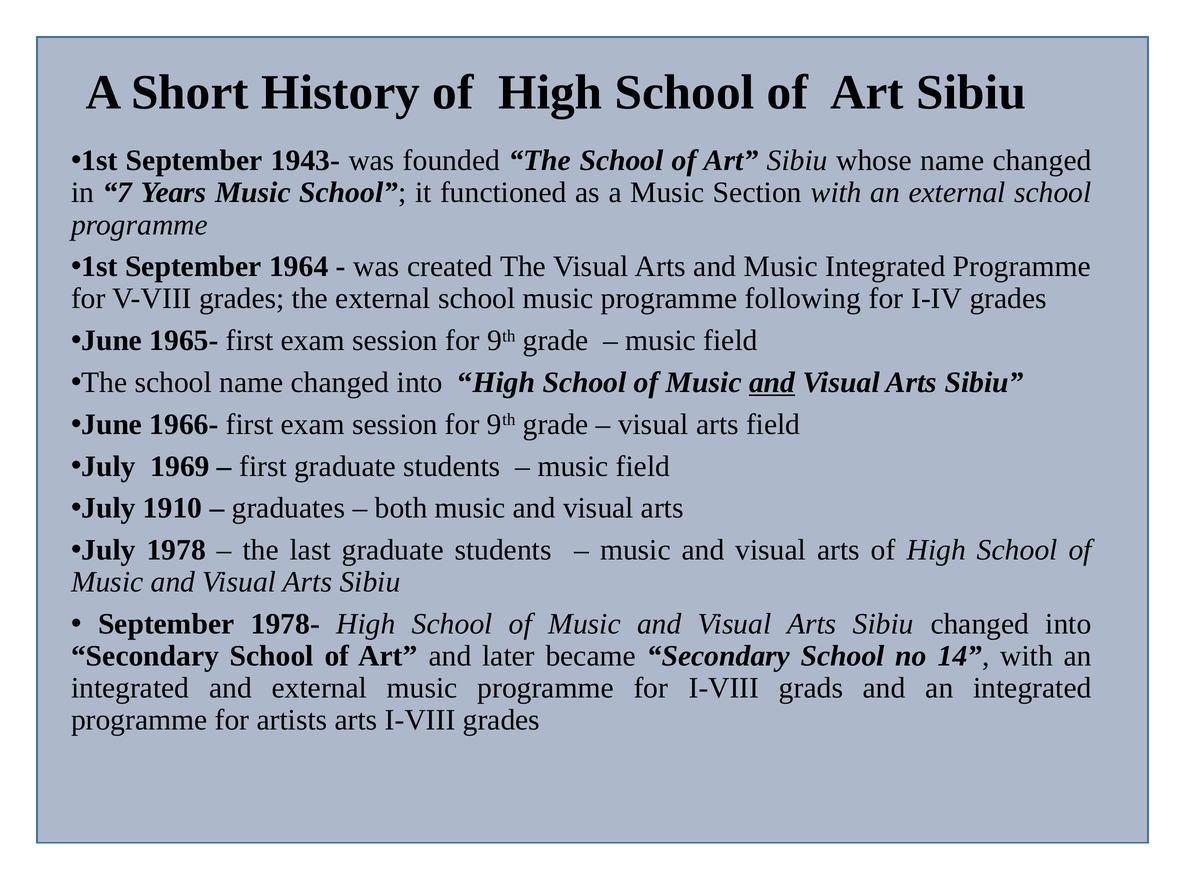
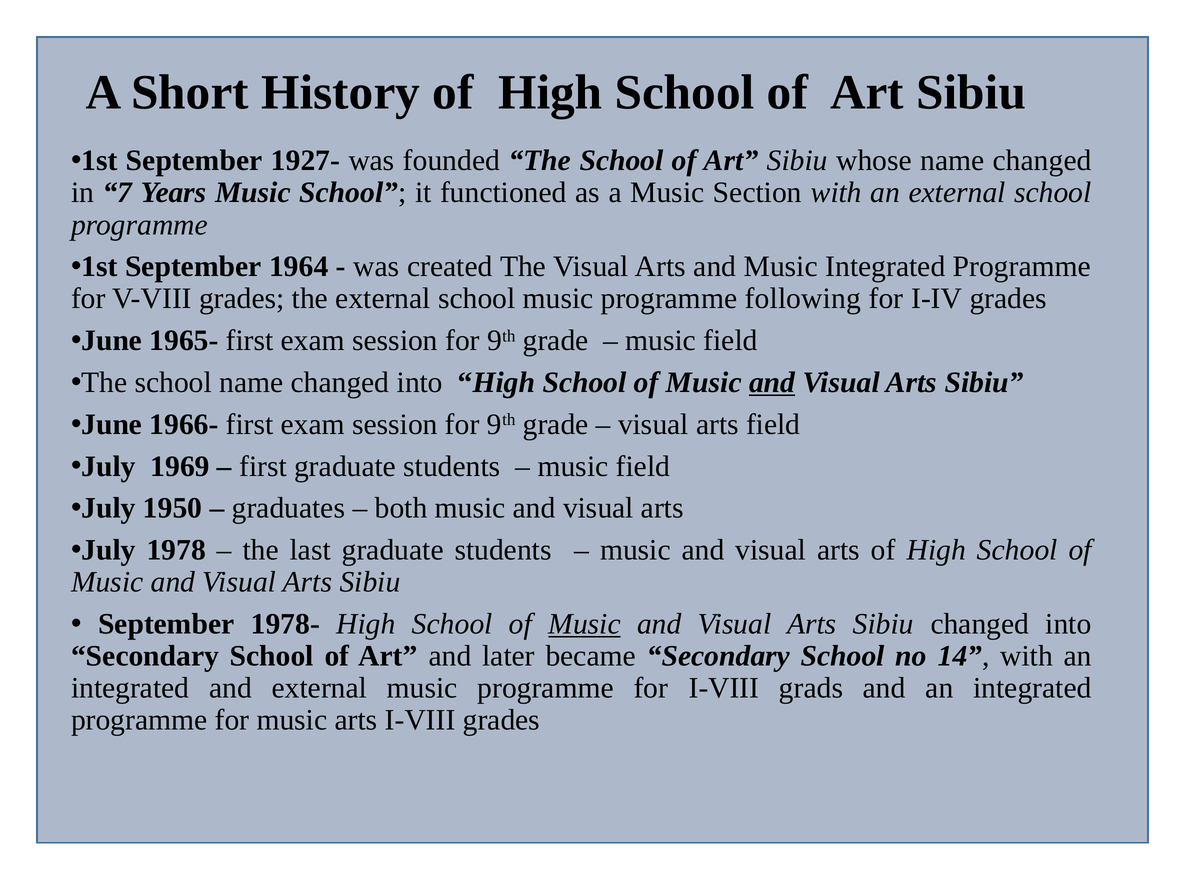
1943-: 1943- -> 1927- (305, 161)
1910: 1910 -> 1950 (173, 508)
Music underline: none -> present (585, 624)
for artists: artists -> music (292, 720)
